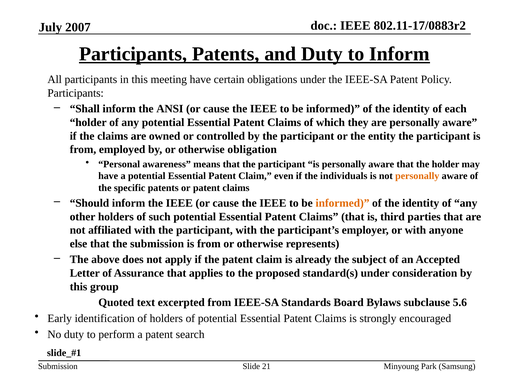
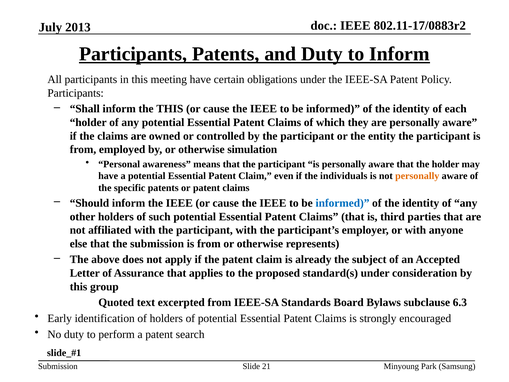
2007: 2007 -> 2013 (78, 27)
the ANSI: ANSI -> THIS (170, 109)
obligation: obligation -> simulation (252, 149)
informed colour: orange -> blue (342, 203)
5.6: 5.6 -> 6.3 (460, 302)
